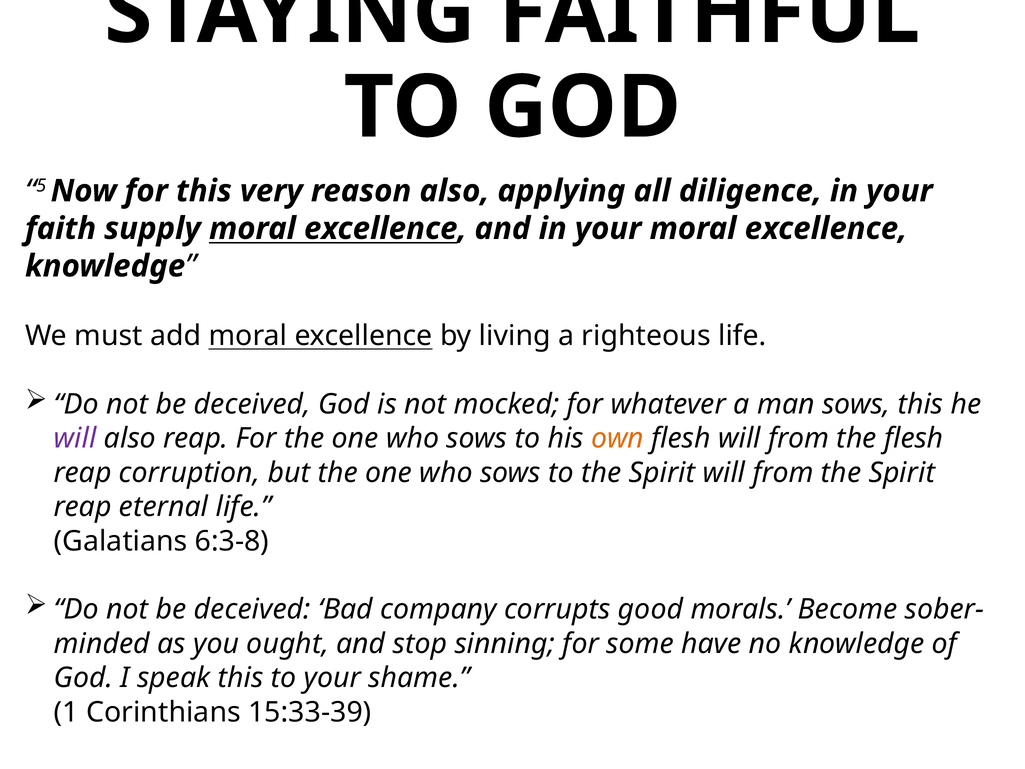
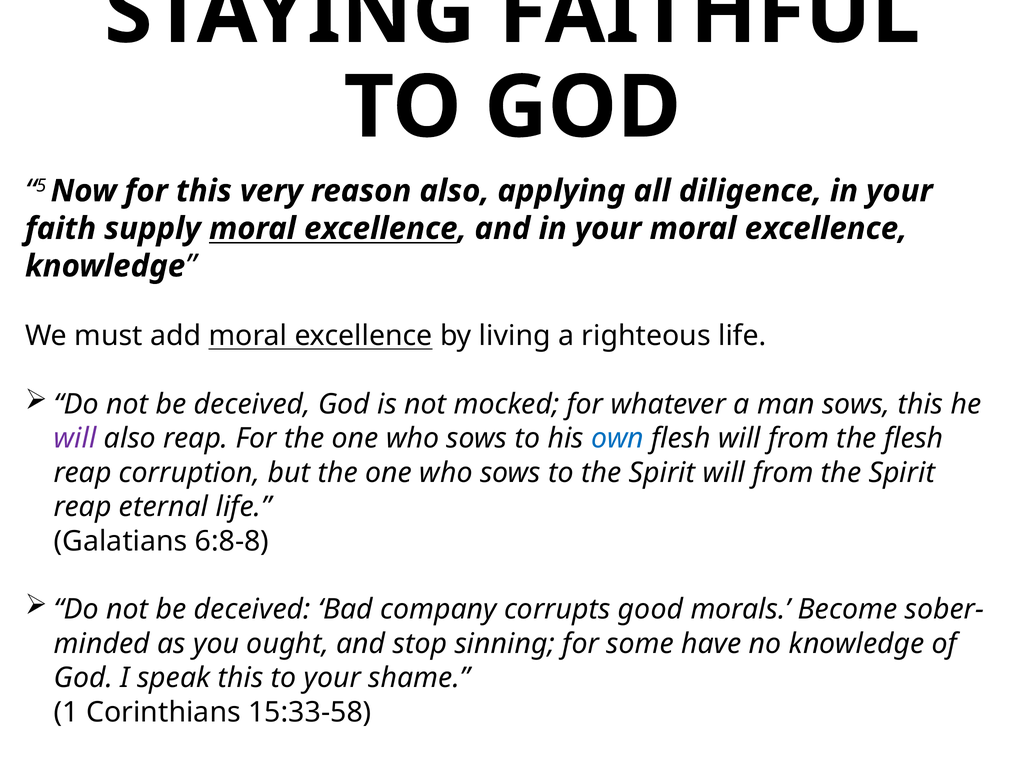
own colour: orange -> blue (618, 438)
6:3-8: 6:3-8 -> 6:8-8 (232, 541)
15:33-39: 15:33-39 -> 15:33-58 (310, 712)
